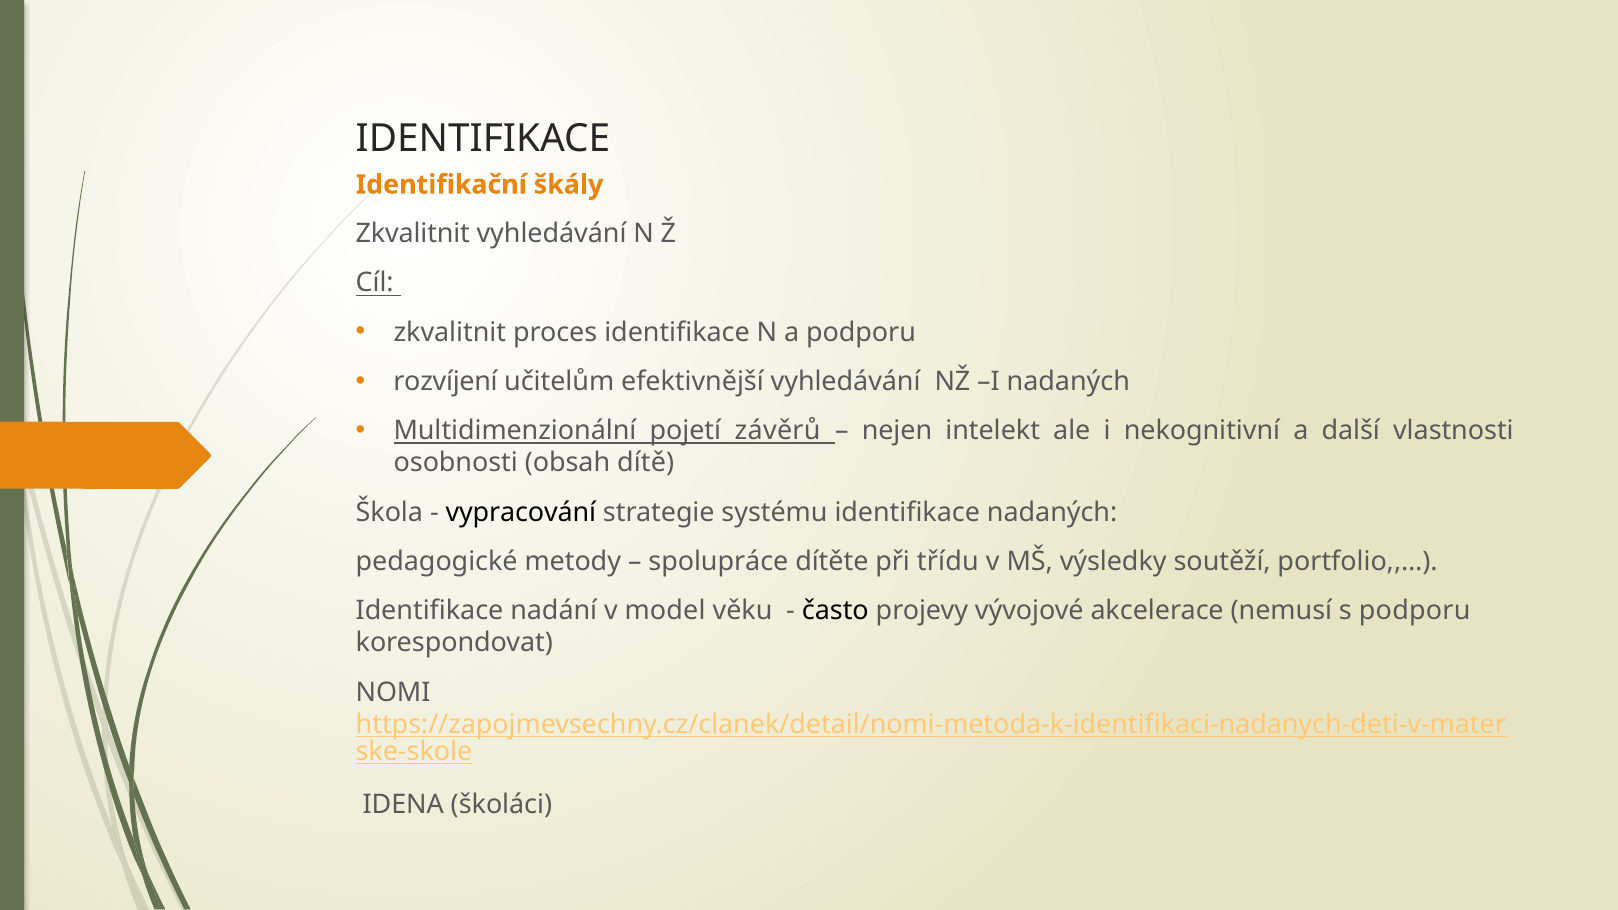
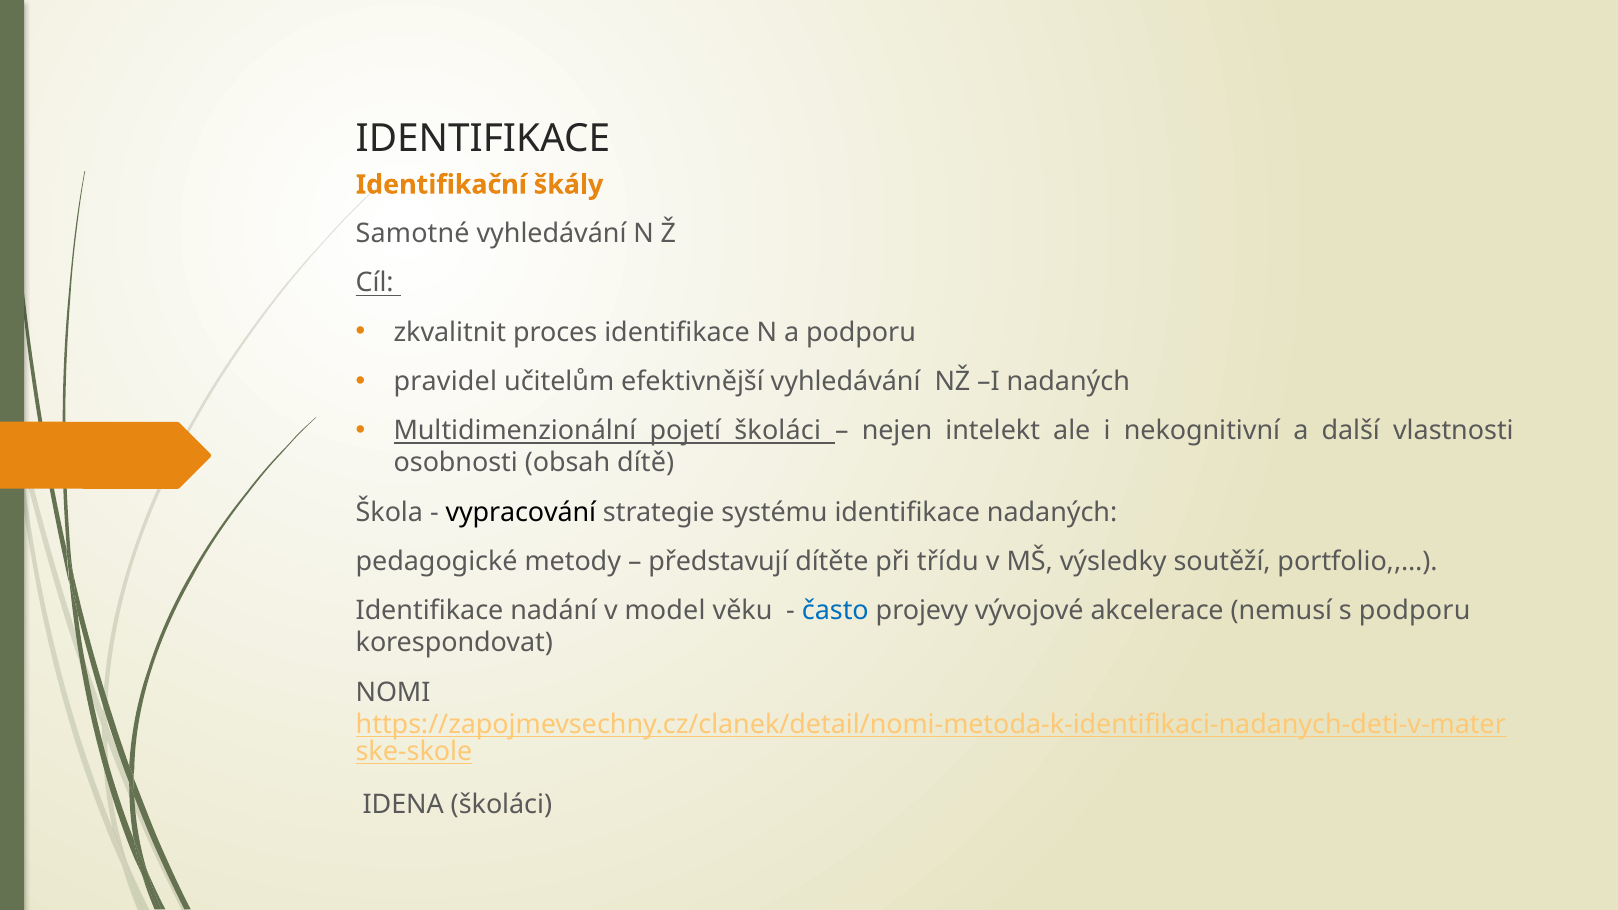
Zkvalitnit: Zkvalitnit -> Samotné (413, 234)
rozvíjení: rozvíjení -> pravidel (445, 382)
pojetí závěrů: závěrů -> školáci (778, 431)
spolupráce: spolupráce -> představují (718, 561)
často colour: black -> blue (835, 611)
